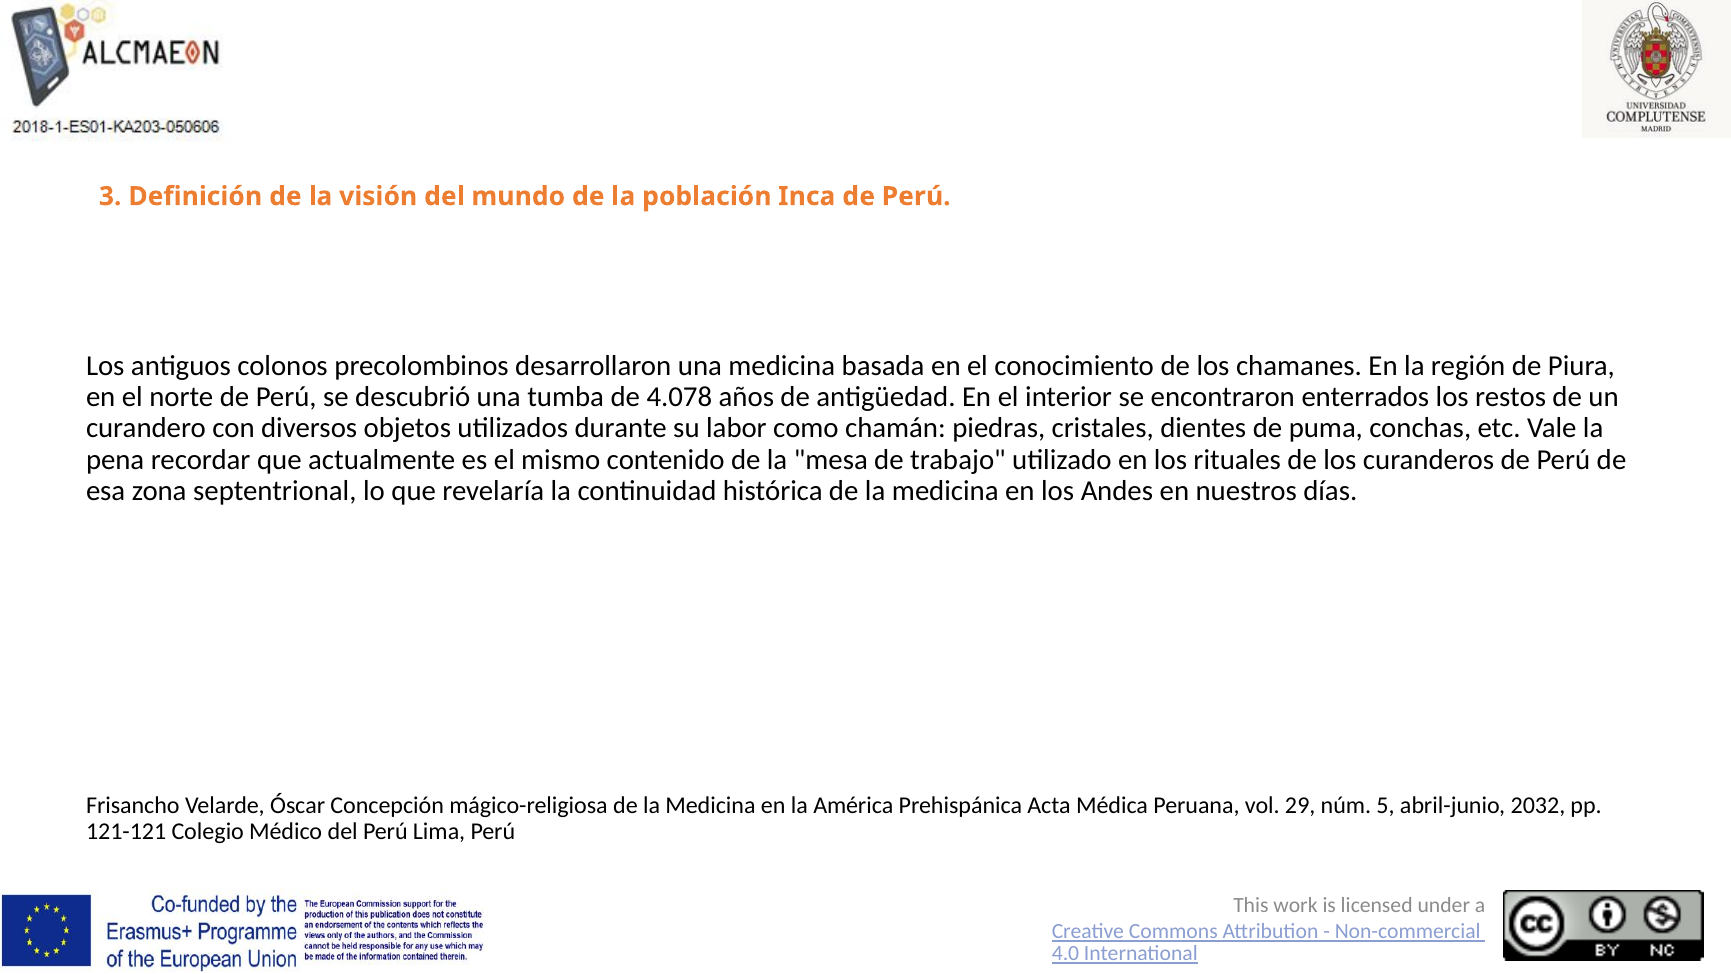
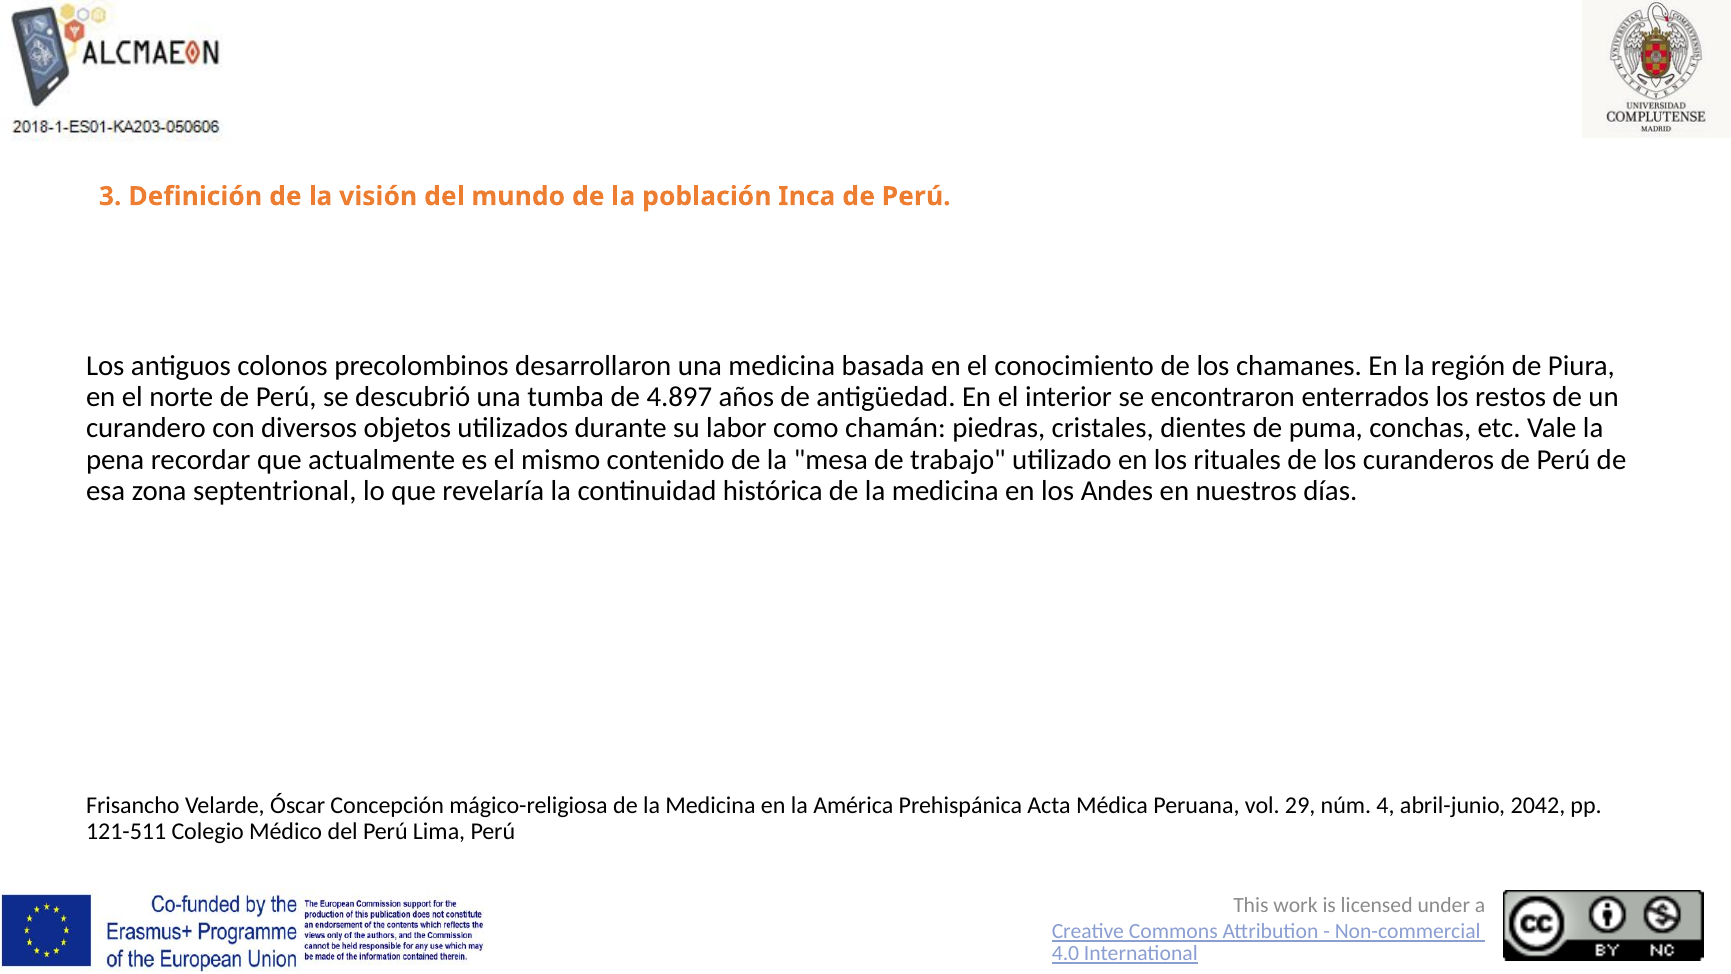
4.078: 4.078 -> 4.897 (679, 397)
5: 5 -> 4 (1385, 805)
2032: 2032 -> 2042 (1538, 805)
121-121: 121-121 -> 121-511 (126, 831)
